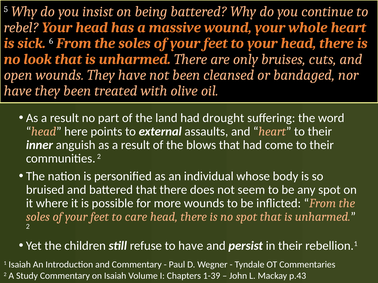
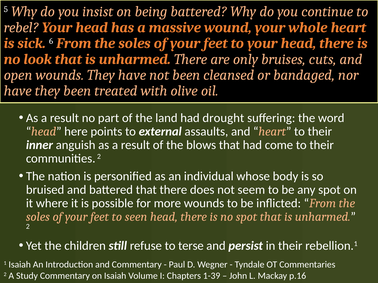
care: care -> seen (136, 217)
to have: have -> terse (191, 246)
p.43: p.43 -> p.16 (298, 276)
